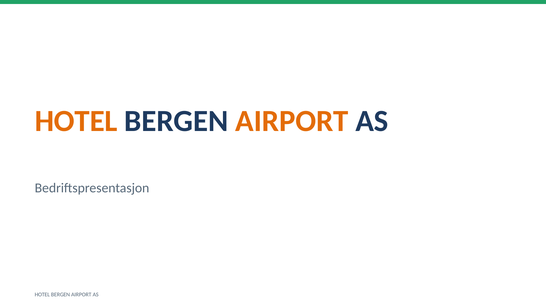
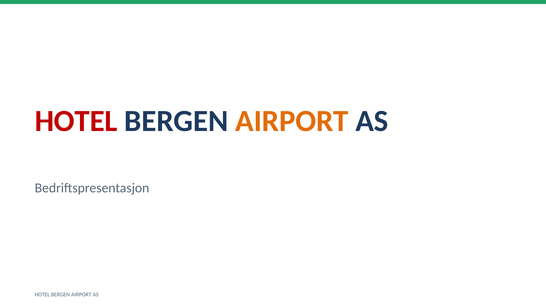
HOTEL colour: orange -> red (76, 121)
